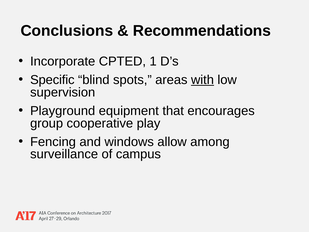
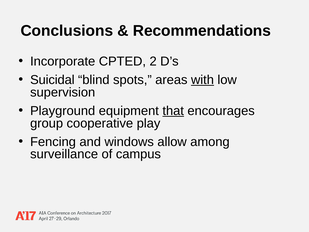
1: 1 -> 2 (153, 61)
Specific: Specific -> Suicidal (52, 80)
that underline: none -> present (173, 111)
